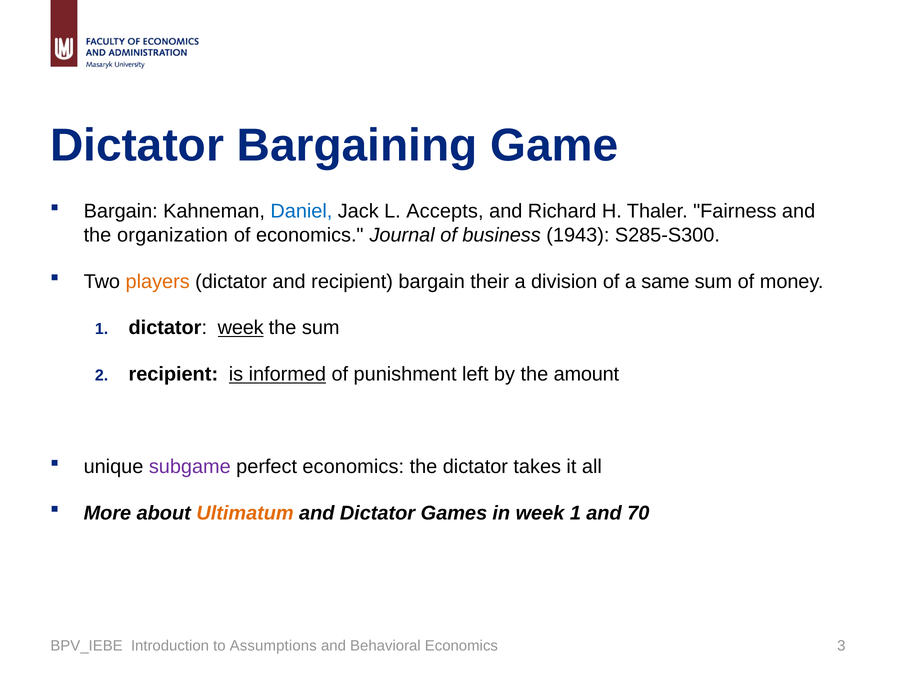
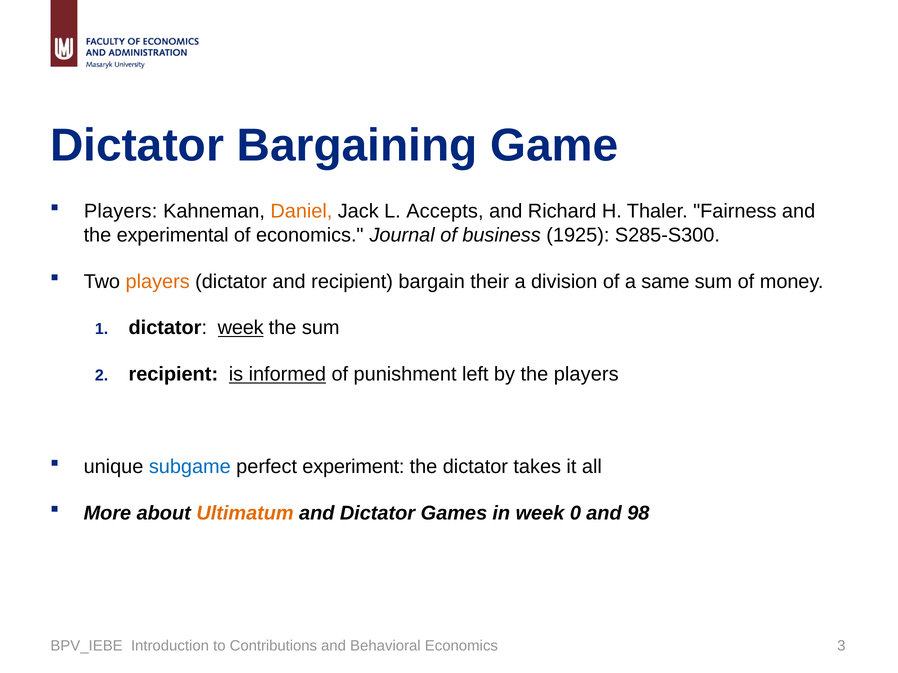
Bargain: Bargain -> Players (121, 211)
Daniel colour: blue -> orange (301, 211)
organization: organization -> experimental (173, 235)
1943: 1943 -> 1925 (578, 235)
the amount: amount -> players (586, 374)
subgame colour: purple -> blue (190, 467)
perfect economics: economics -> experiment (353, 467)
week 1: 1 -> 0 (576, 513)
70: 70 -> 98 (638, 513)
Assumptions: Assumptions -> Contributions (273, 646)
